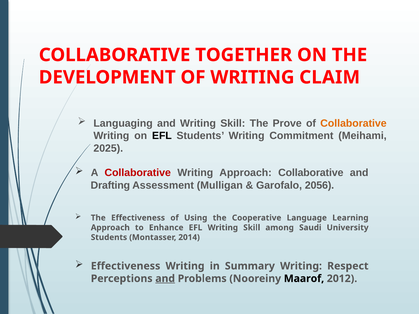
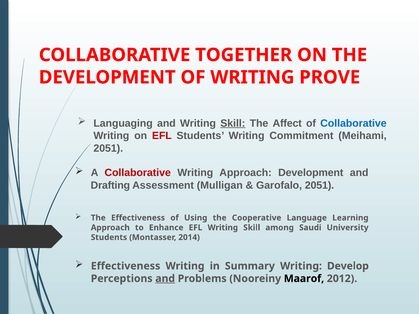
CLAIM: CLAIM -> PROVE (330, 77)
Skill underline: none -> present (233, 123)
Prove: Prove -> Affect (287, 123)
Collaborative colour: orange -> blue (353, 123)
EFL colour: black -> red (162, 136)
2025: 2025 -> 2051 (108, 148)
Approach Collaborative: Collaborative -> Development (311, 173)
Garofalo 2056: 2056 -> 2051 (320, 185)
Respect: Respect -> Develop (348, 266)
